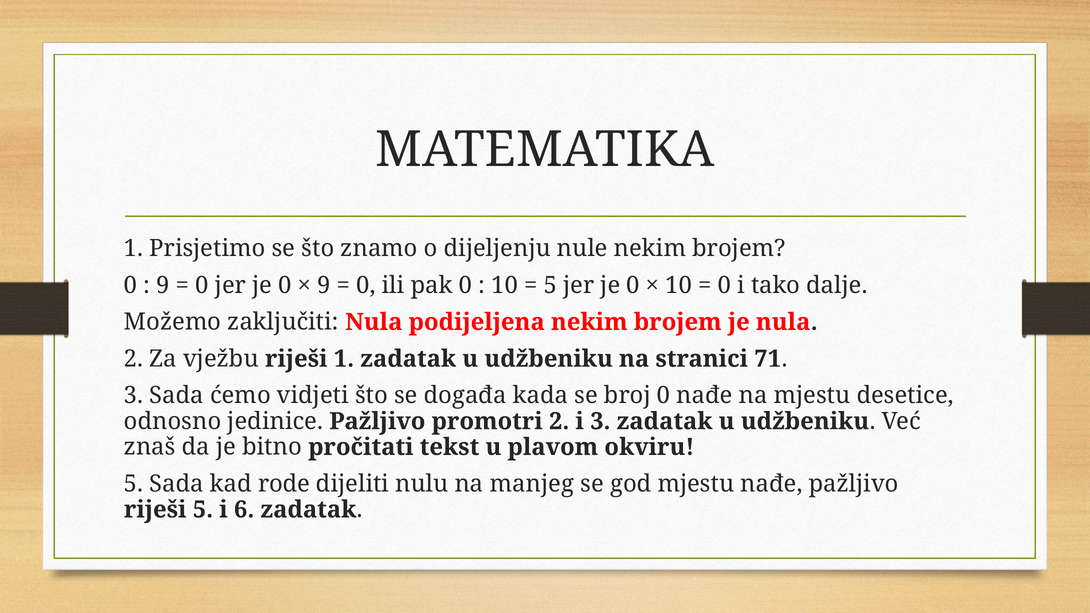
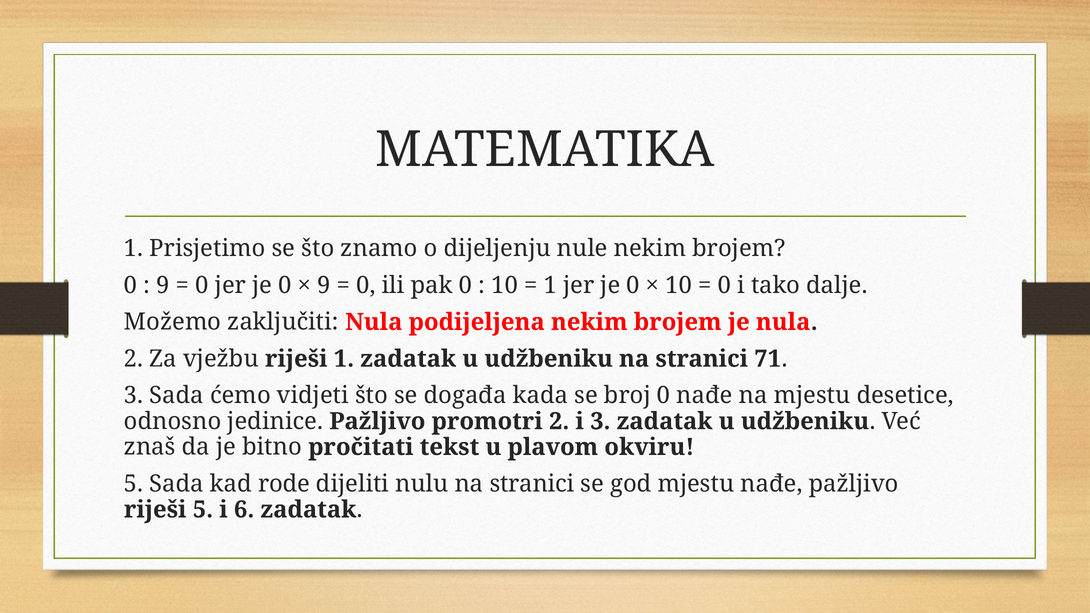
5: 5 -> 1 (550, 285)
nulu na manjeg: manjeg -> stranici (532, 484)
